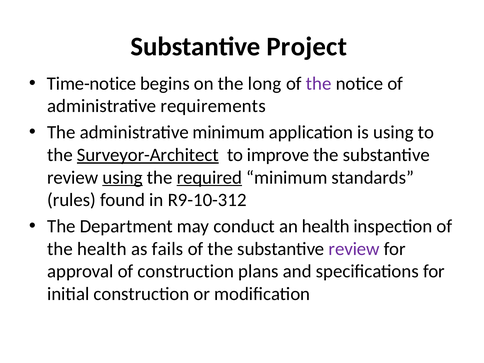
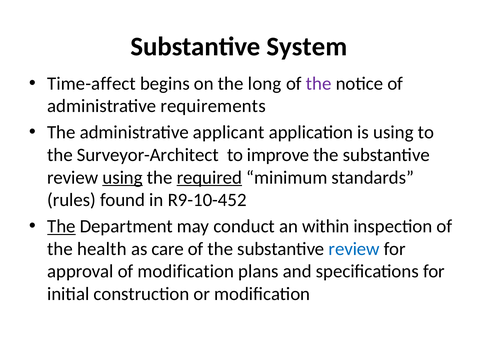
Project: Project -> System (307, 47)
Time-notice: Time-notice -> Time-affect (91, 84)
administrative minimum: minimum -> applicant (229, 132)
Surveyor-Architect underline: present -> none (148, 155)
R9-10-312: R9-10-312 -> R9-10-452 (207, 200)
The underline: none -> present (61, 226)
an health: health -> within (326, 226)
fails: fails -> care (168, 249)
review colour: purple -> blue (354, 249)
of construction: construction -> modification (186, 271)
